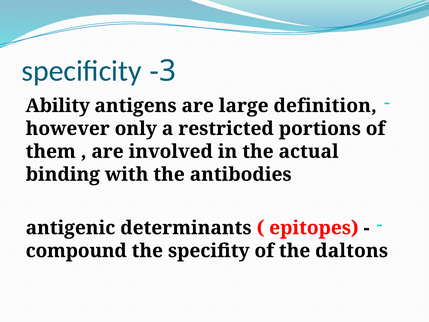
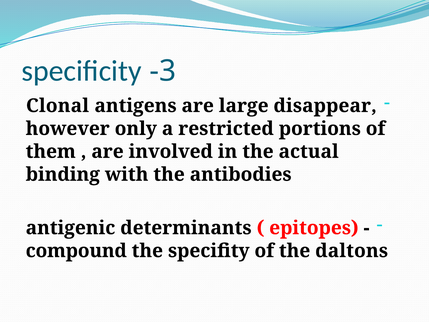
Ability: Ability -> Clonal (57, 106)
definition: definition -> disappear (325, 106)
